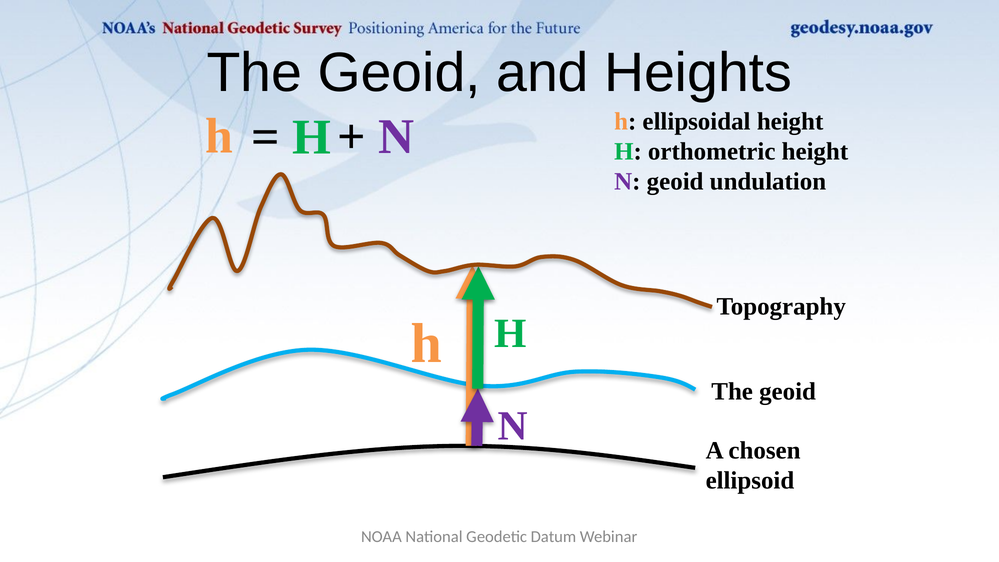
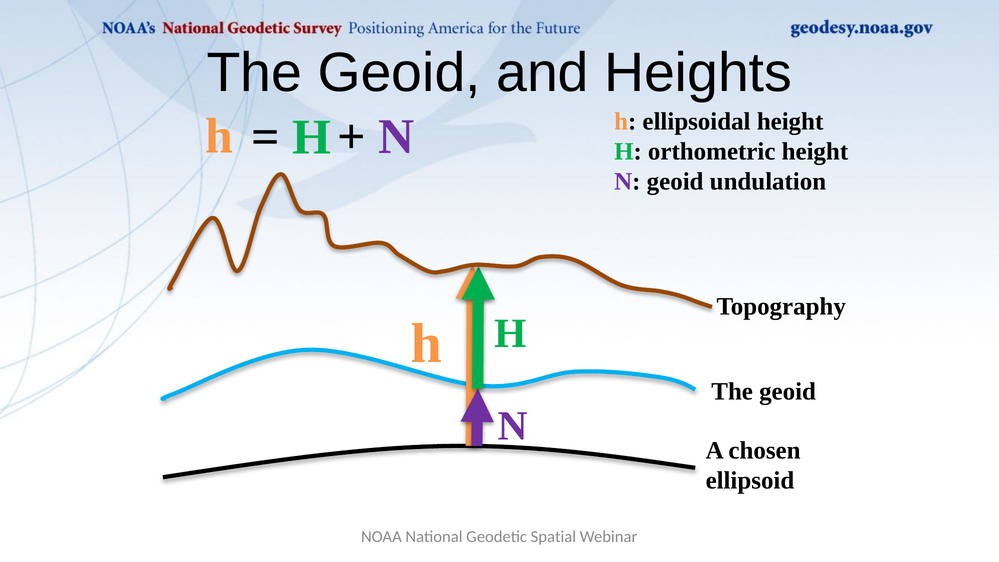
Datum: Datum -> Spatial (553, 537)
